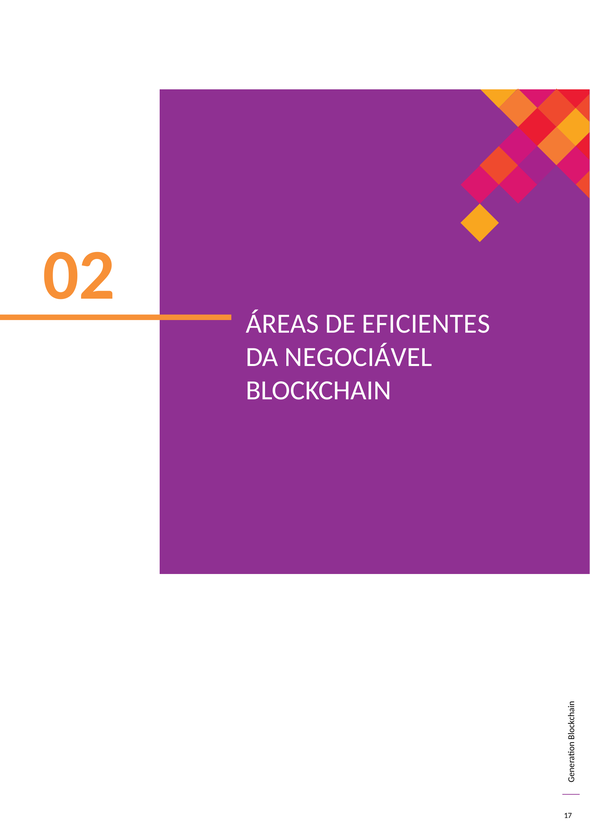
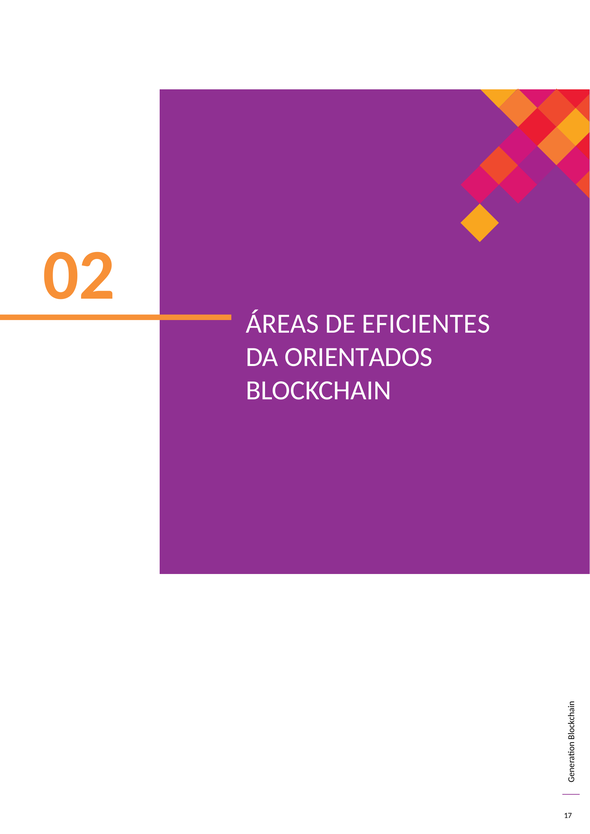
NEGOCIÁVEL: NEGOCIÁVEL -> ORIENTADOS (359, 357)
